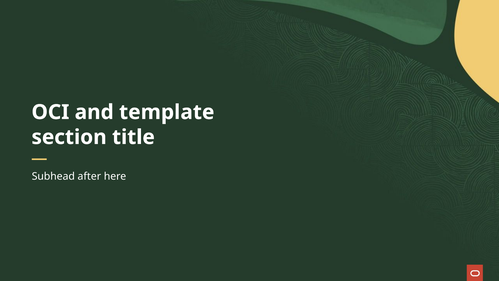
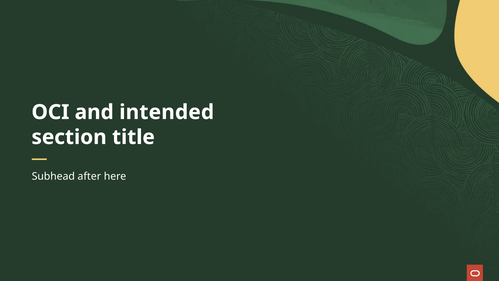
template: template -> intended (167, 112)
